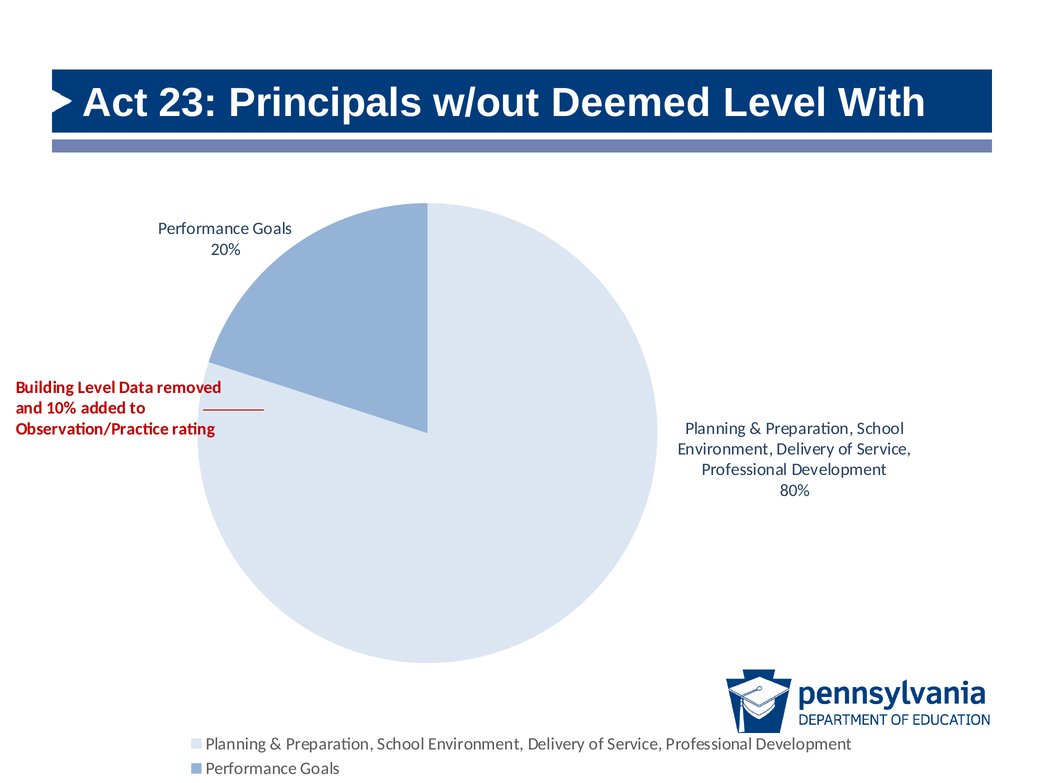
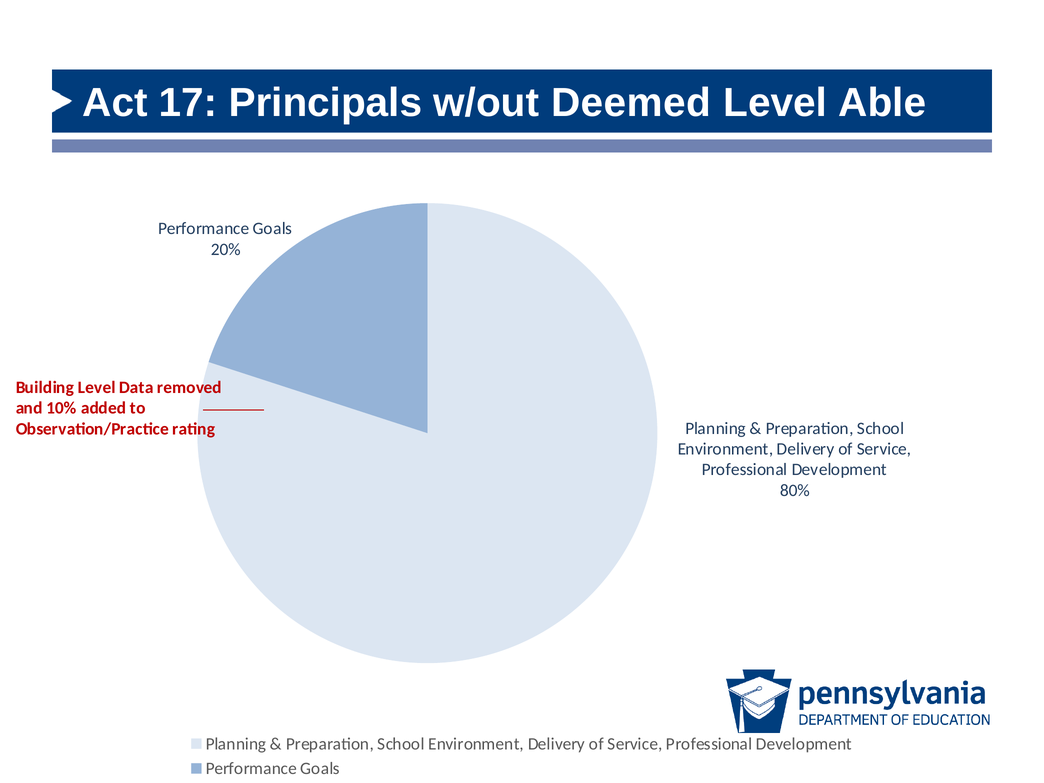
23: 23 -> 17 (188, 103)
With: With -> Able (882, 103)
